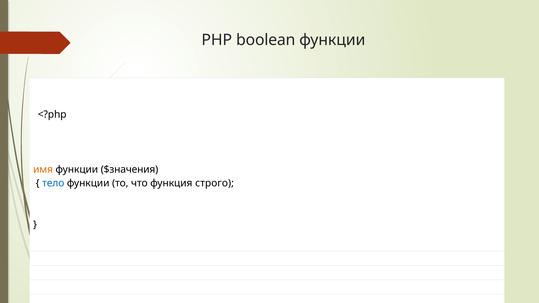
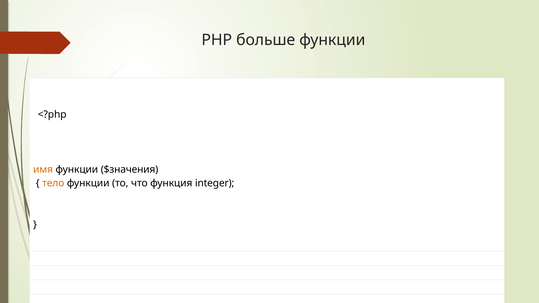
boolean: boolean -> больше (266, 40)
тело colour: blue -> orange (53, 183)
строго: строго -> integer (215, 183)
